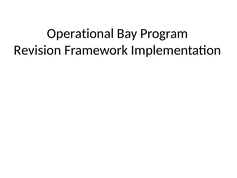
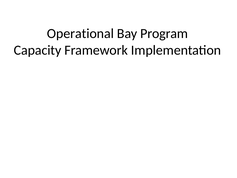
Revision: Revision -> Capacity (38, 50)
